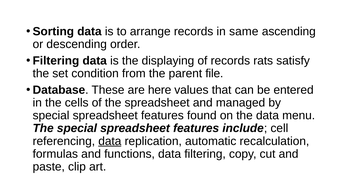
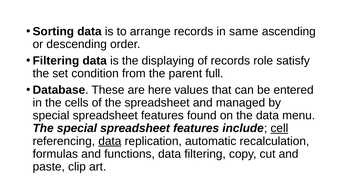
rats: rats -> role (263, 61)
file: file -> full (214, 73)
cell underline: none -> present (279, 128)
